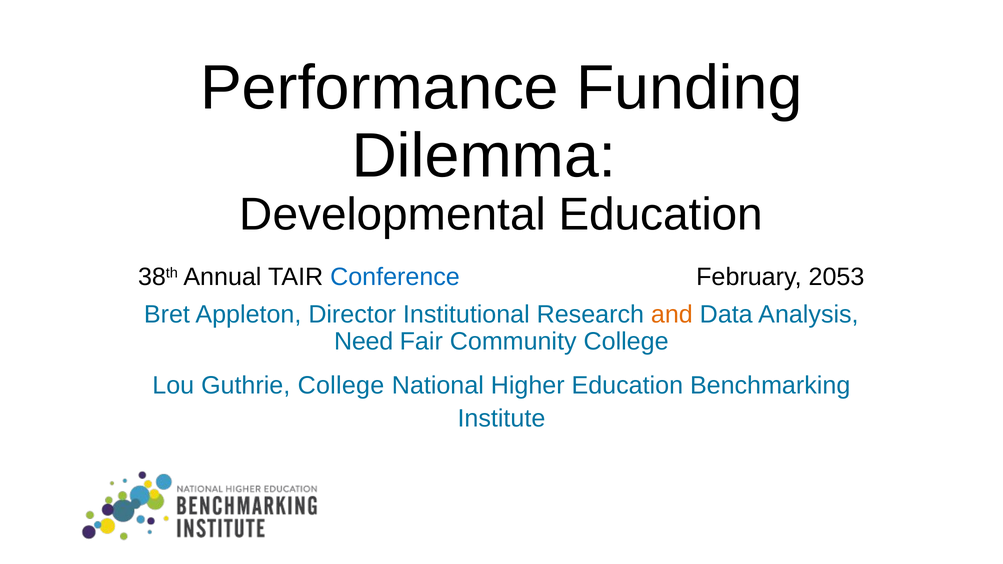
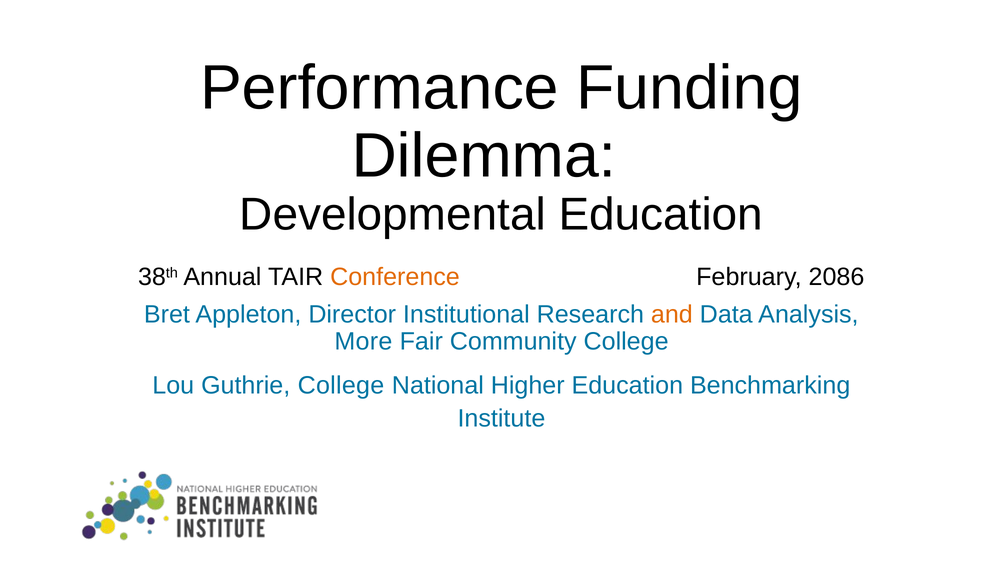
Conference colour: blue -> orange (395, 277)
2053: 2053 -> 2086 (836, 277)
Need: Need -> More (363, 342)
